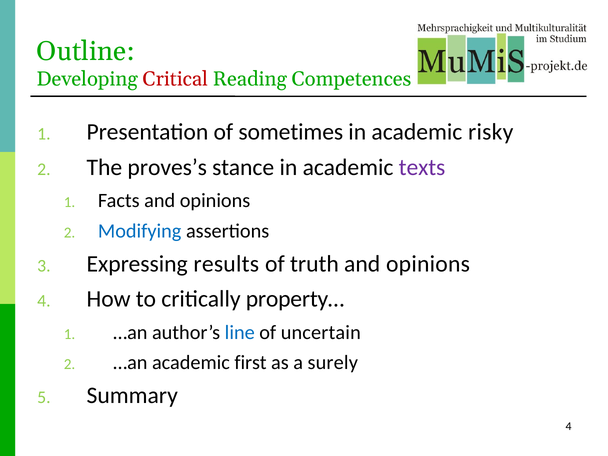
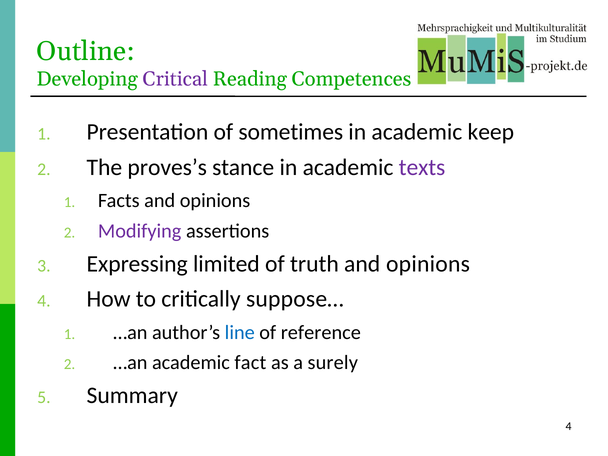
Critical colour: red -> purple (175, 79)
risky: risky -> keep (491, 132)
Modifying colour: blue -> purple (140, 231)
results: results -> limited (226, 264)
property…: property… -> suppose… (295, 299)
uncertain: uncertain -> reference (321, 332)
first: first -> fact (250, 363)
